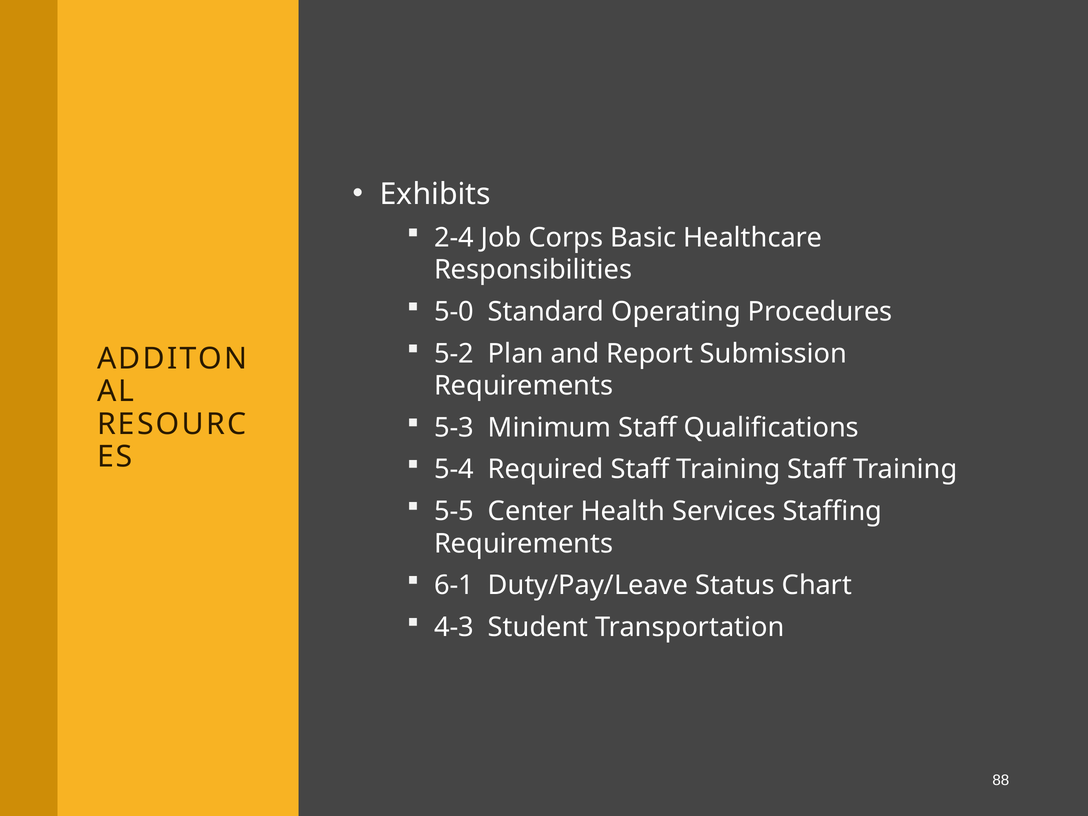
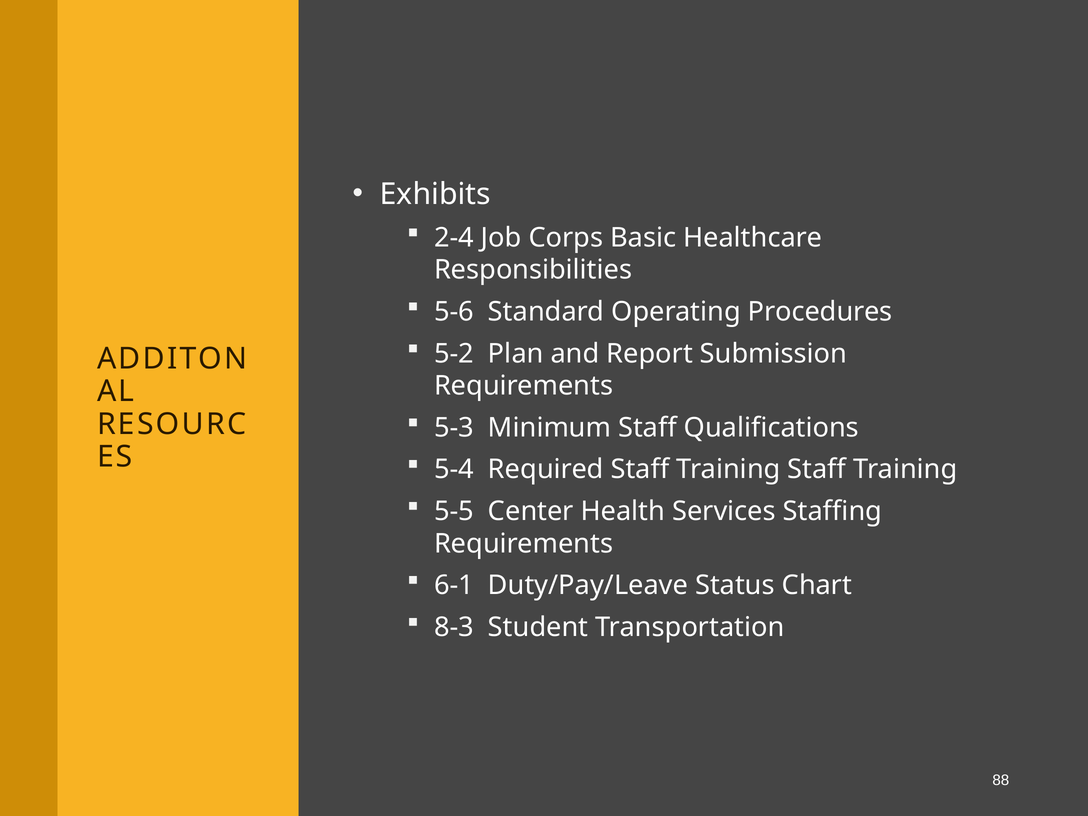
5-0: 5-0 -> 5-6 (454, 312)
4-3: 4-3 -> 8-3 (454, 627)
